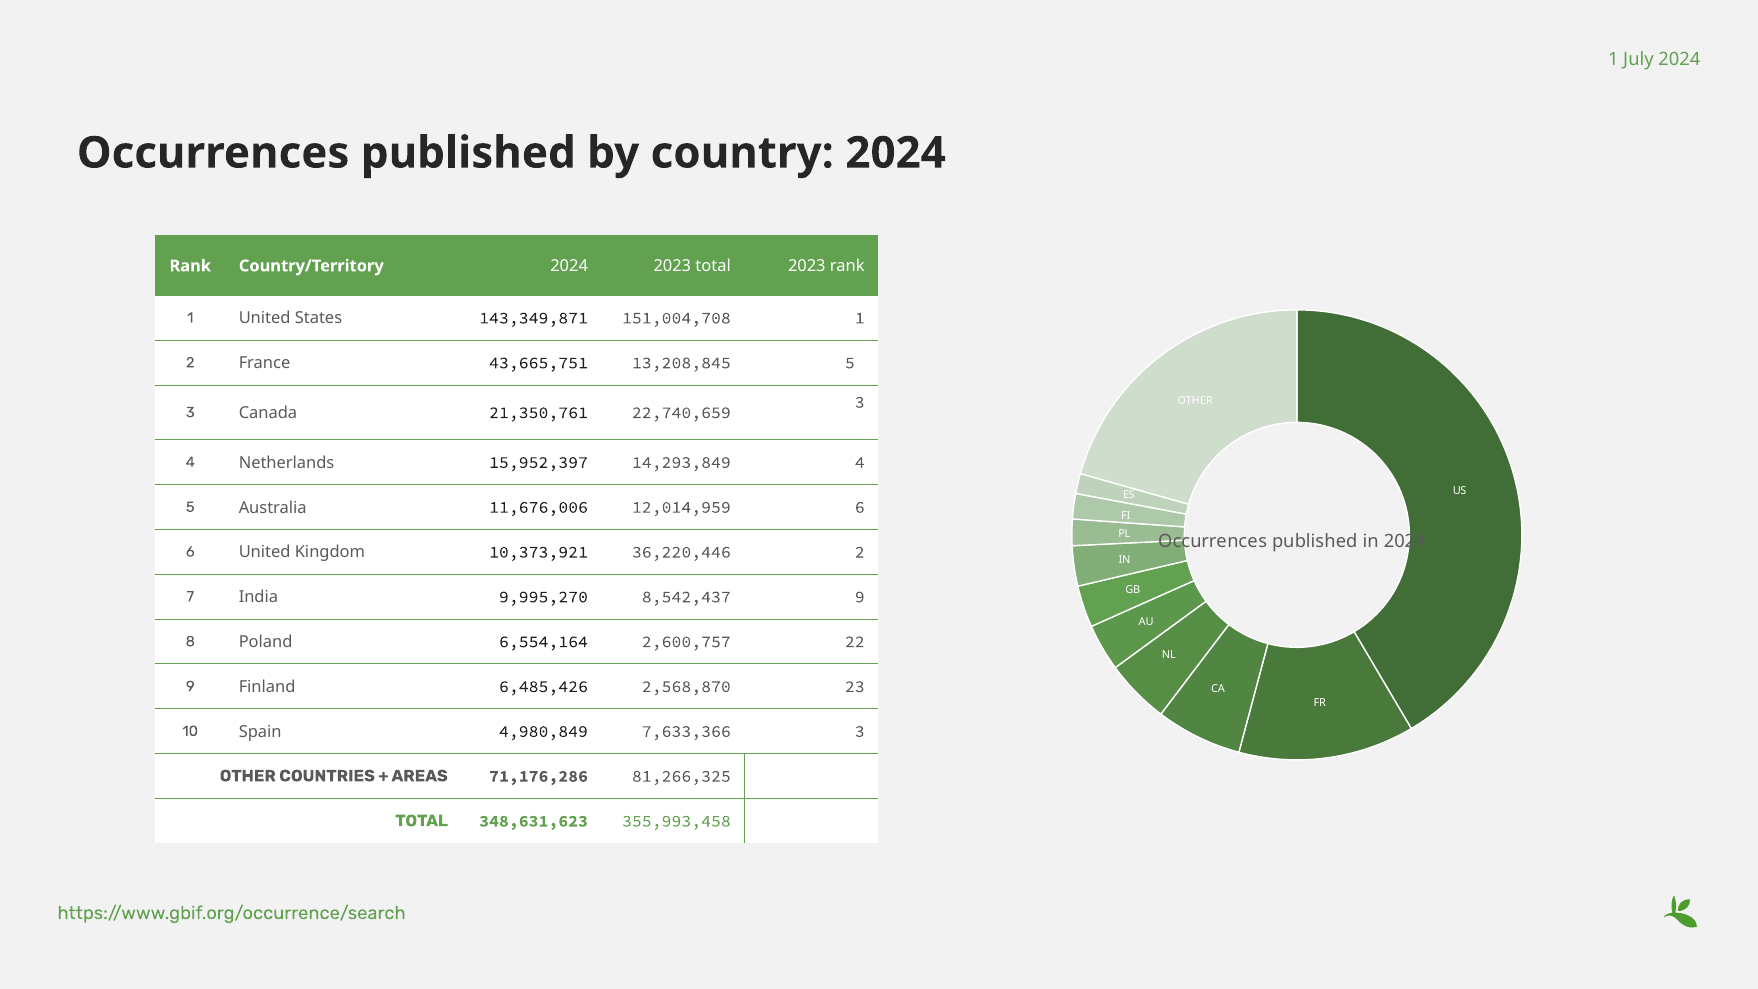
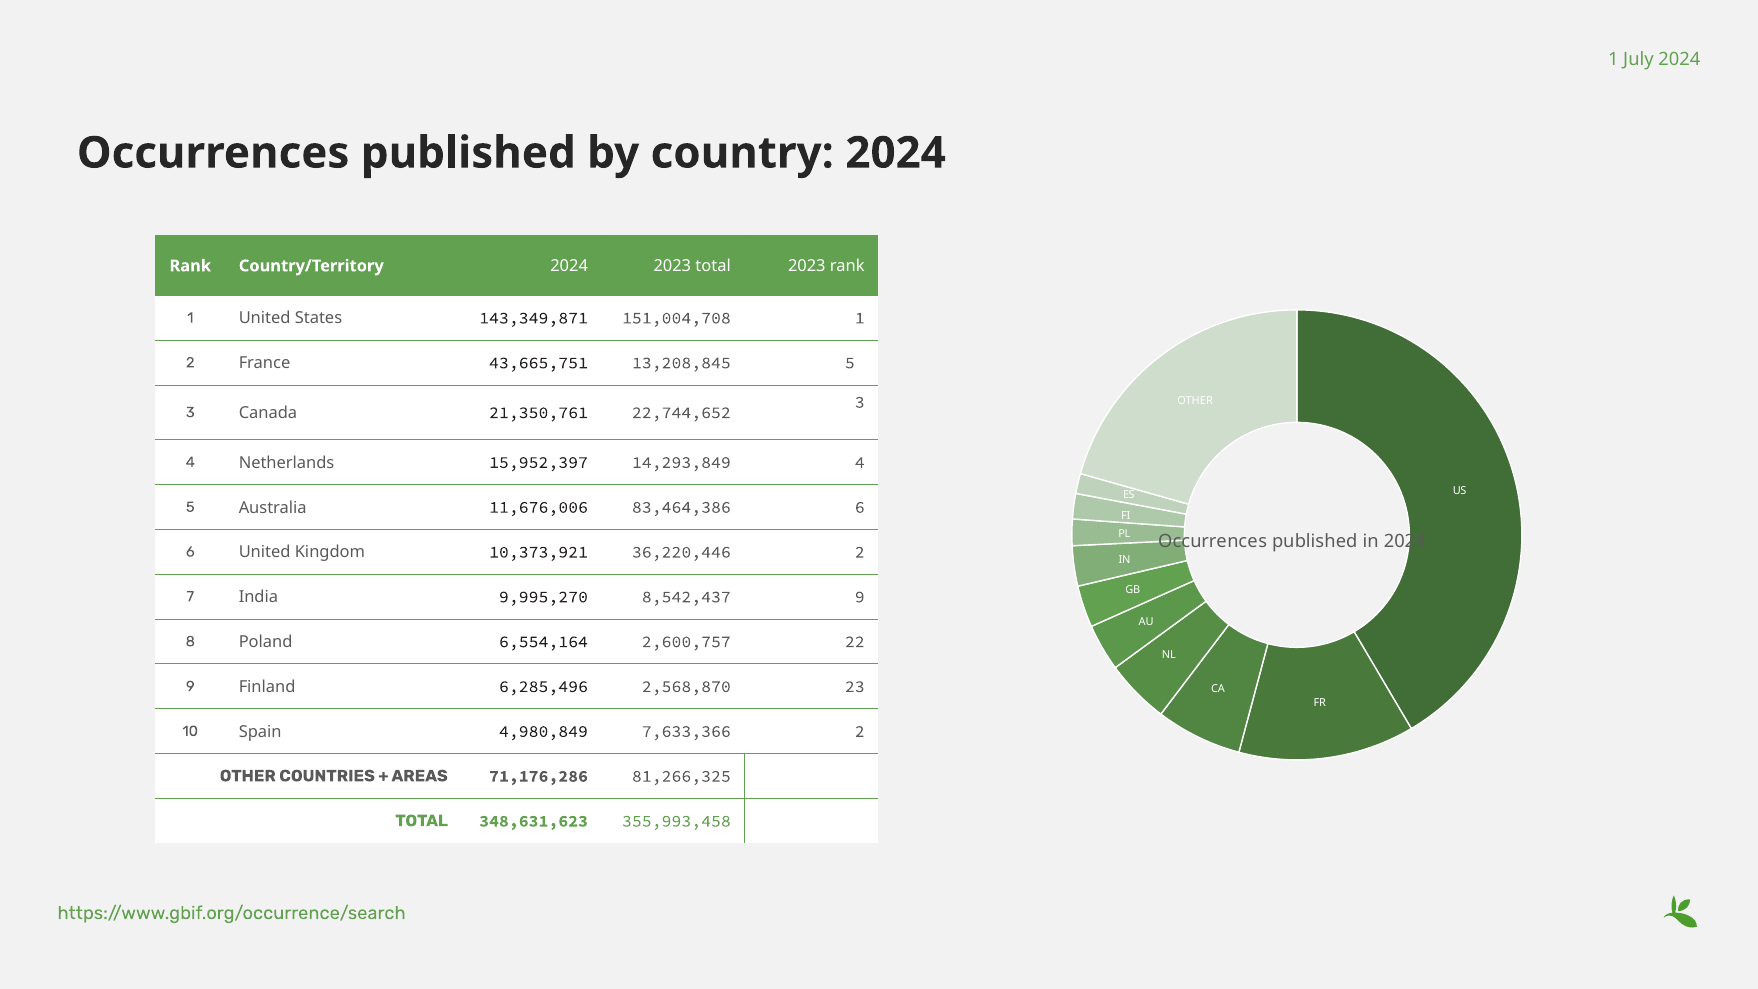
22,740,659: 22,740,659 -> 22,744,652 (681, 413)
12,014,959: 12,014,959 -> 83,464,386 (681, 507)
6,485,426: 6,485,426 -> 6,285,496 (543, 687)
7,633,366 3: 3 -> 2 (860, 731)
